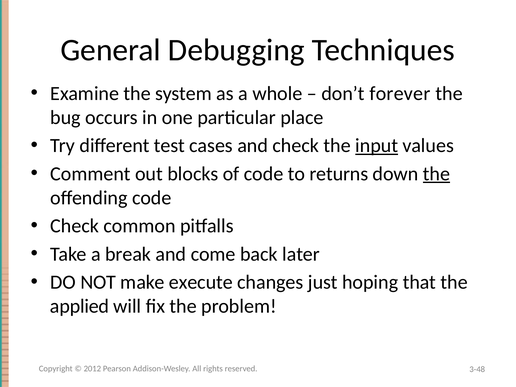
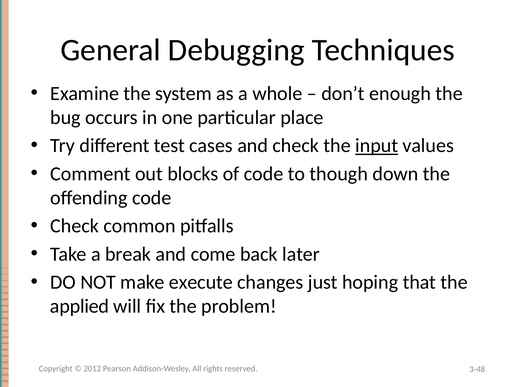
forever: forever -> enough (400, 93)
returns: returns -> though (339, 174)
the underline: present -> none (436, 174)
